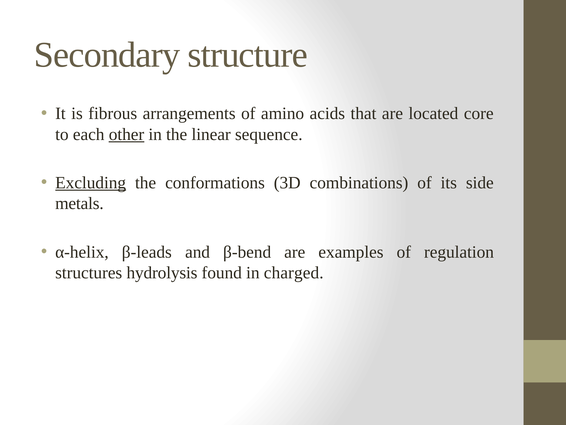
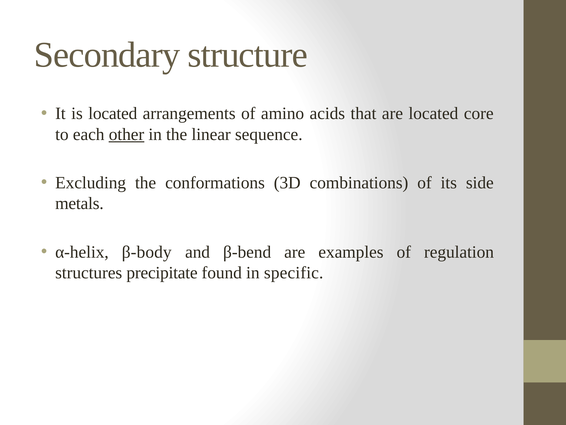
is fibrous: fibrous -> located (113, 113)
Excluding underline: present -> none (91, 183)
β-leads: β-leads -> β-body (147, 252)
hydrolysis: hydrolysis -> precipitate (162, 273)
charged: charged -> specific (294, 273)
